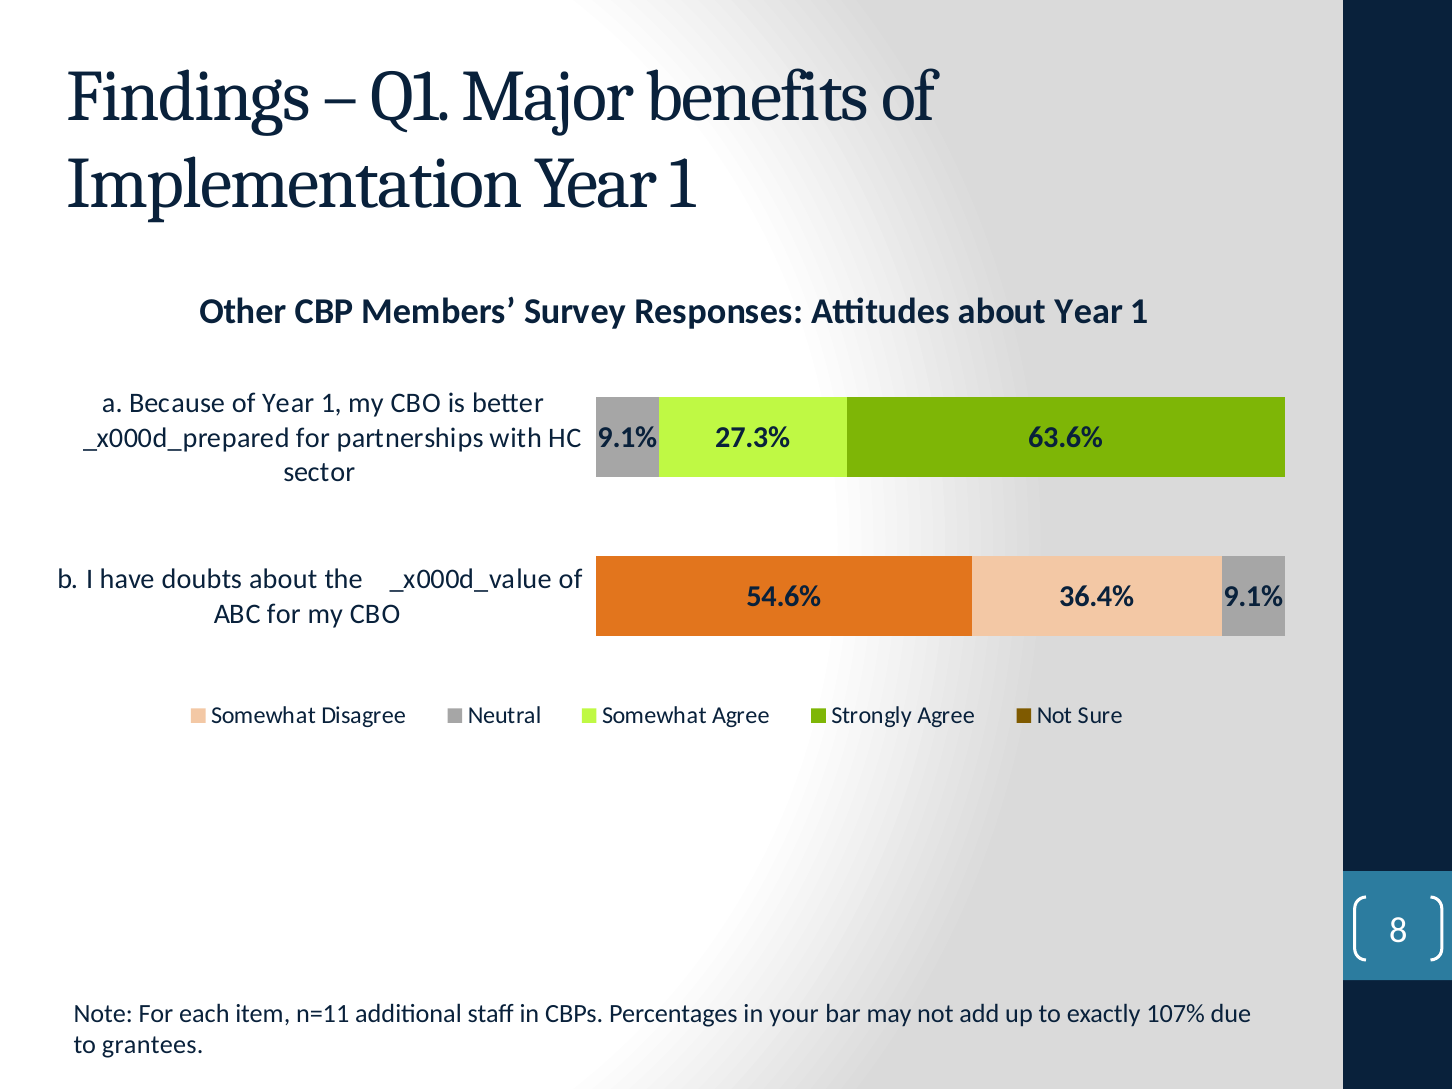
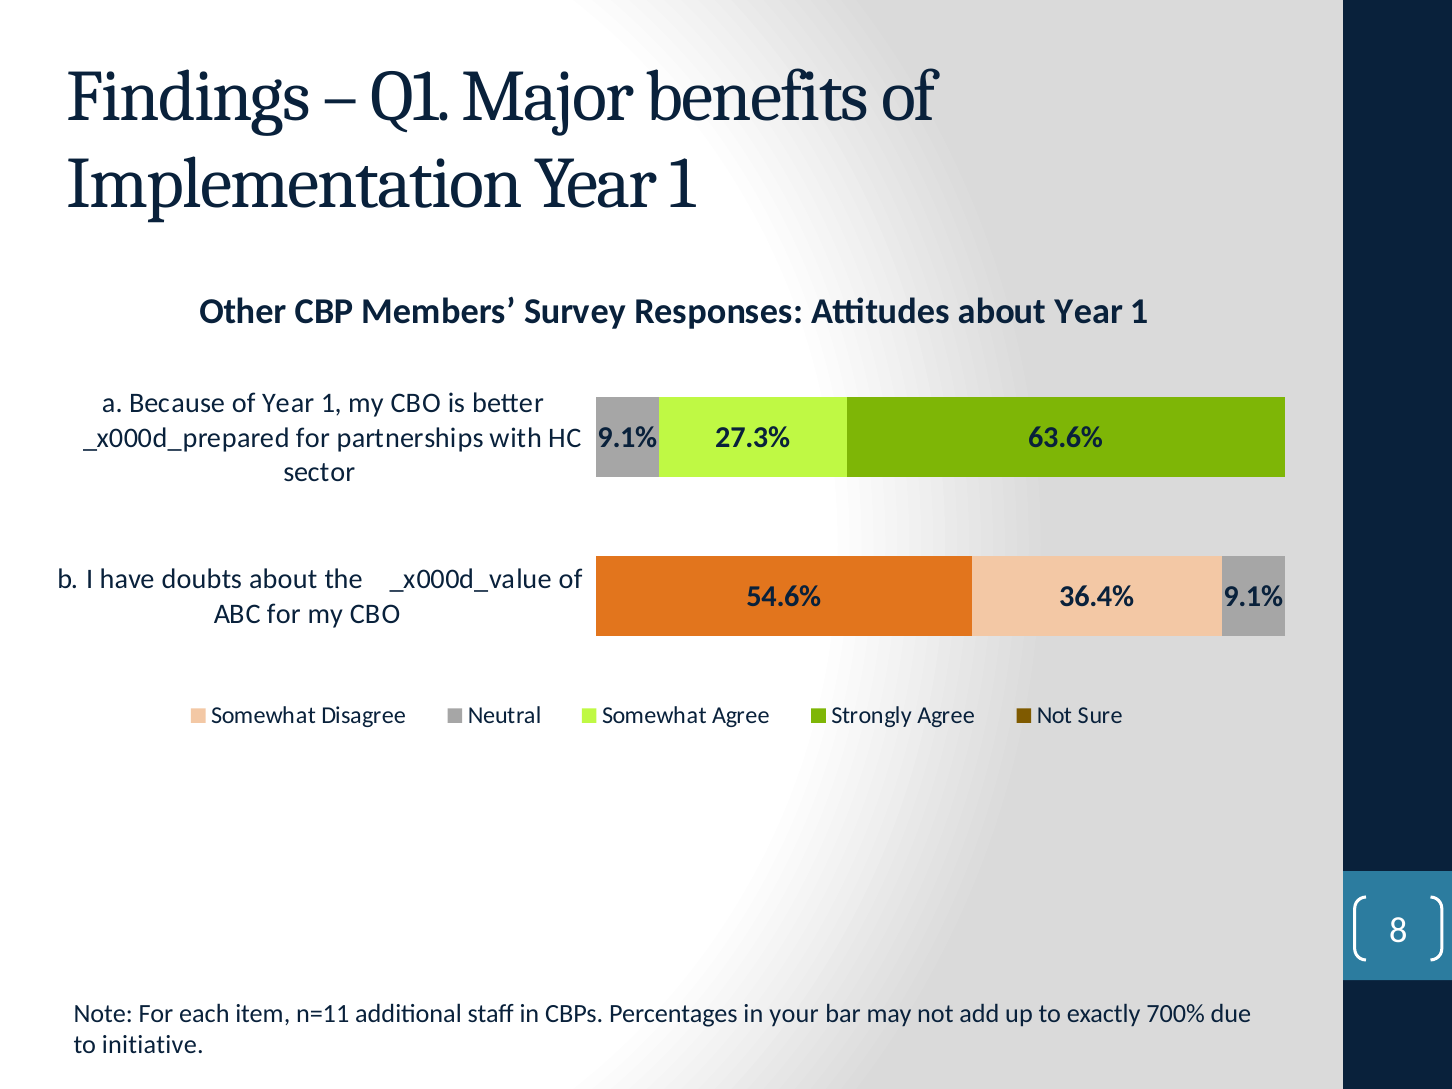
107%: 107% -> 700% (1176, 1013)
grantees: grantees -> initiative (153, 1045)
